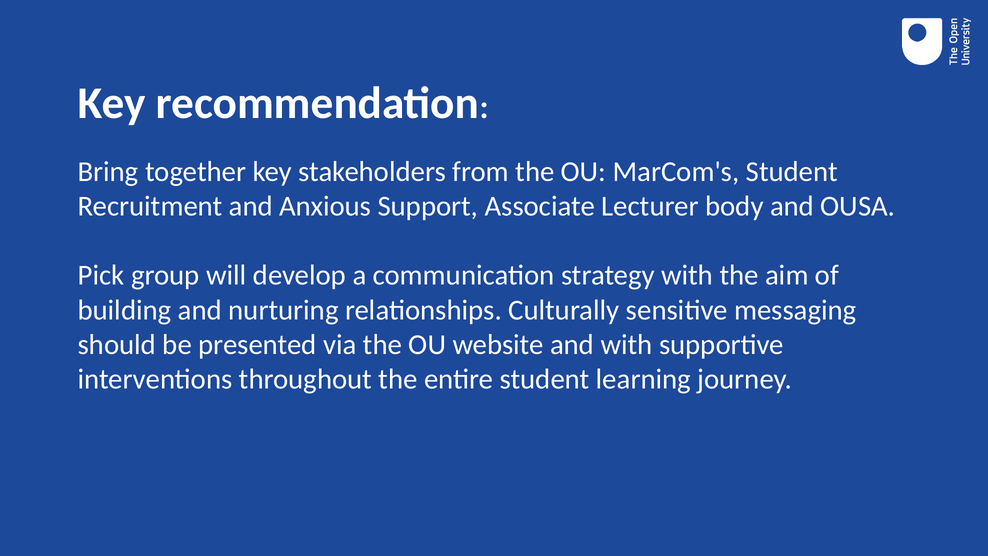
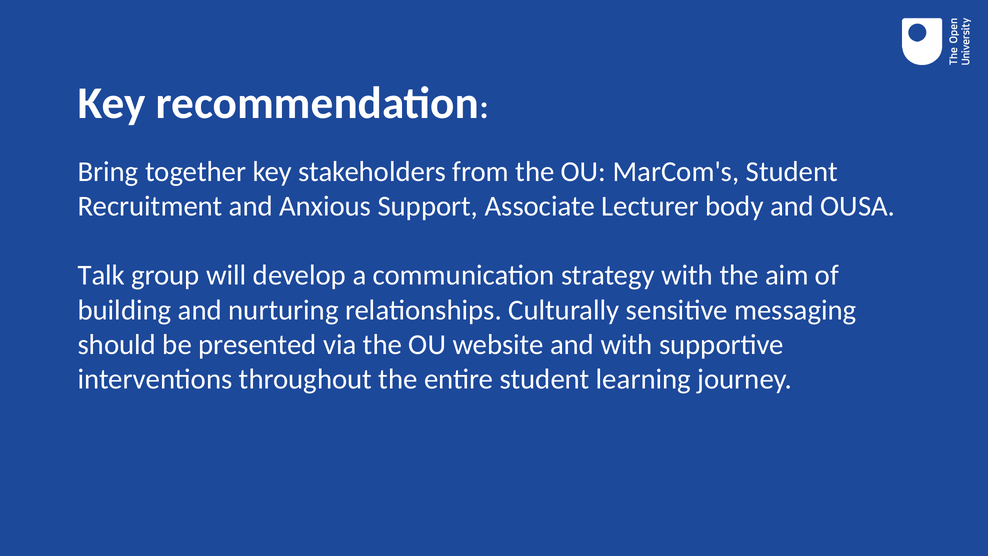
Pick: Pick -> Talk (101, 275)
